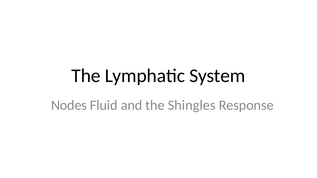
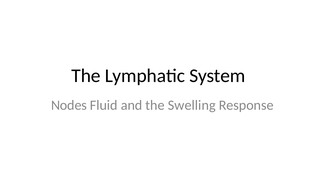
Shingles: Shingles -> Swelling (192, 105)
